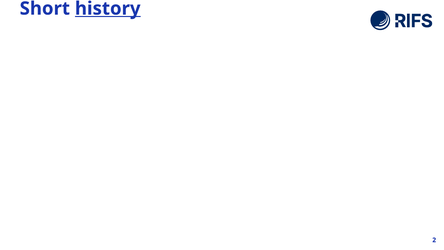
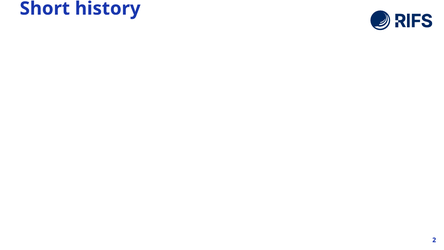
history underline: present -> none (108, 9)
